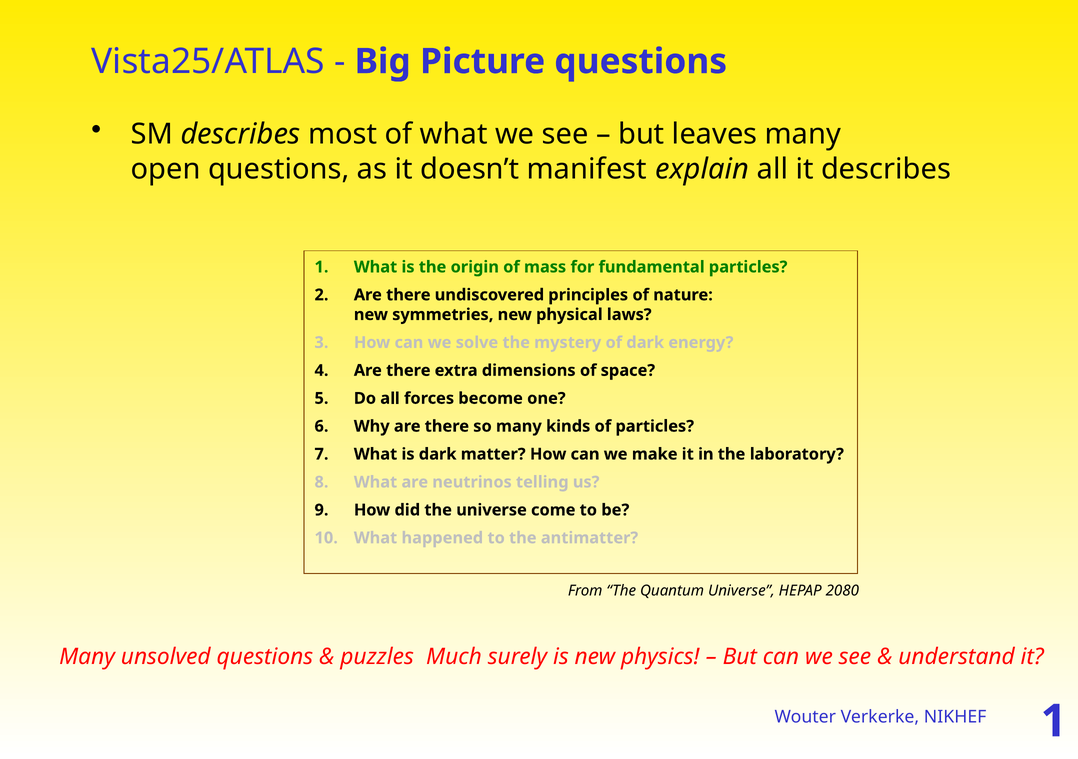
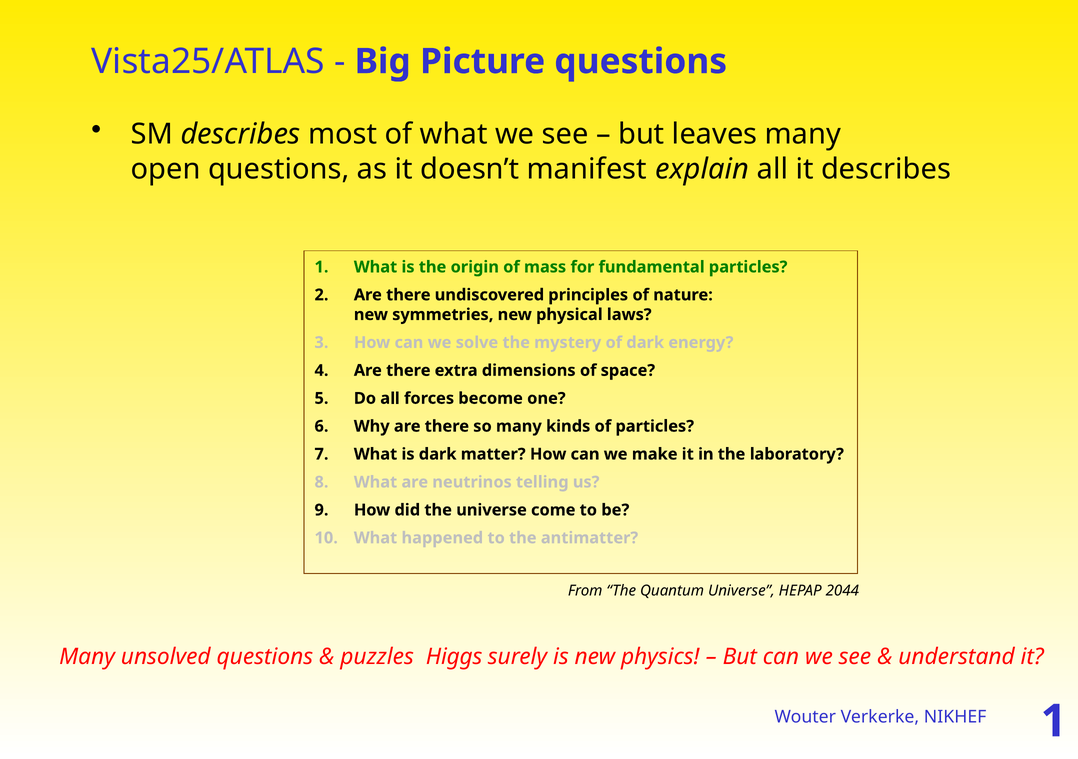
2080: 2080 -> 2044 (842, 591)
Much: Much -> Higgs (454, 657)
